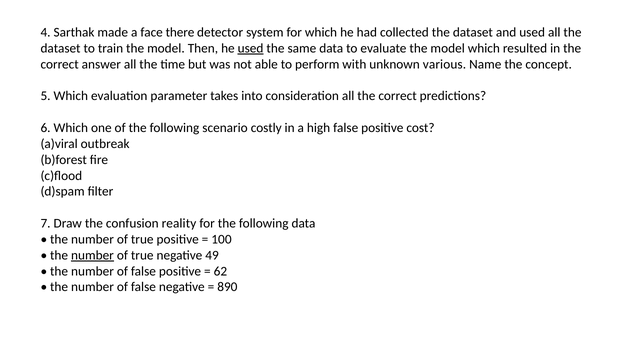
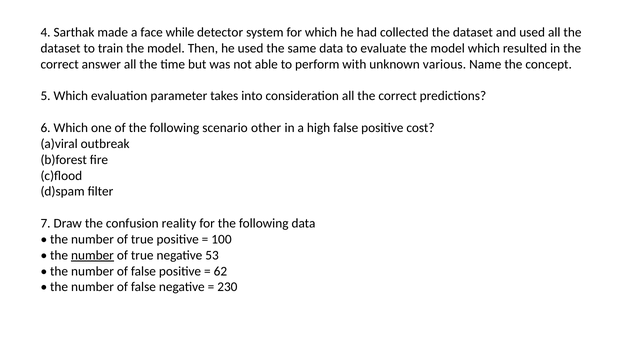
there: there -> while (180, 32)
used underline: present -> none (251, 48)
costly: costly -> other (266, 128)
49: 49 -> 53 (212, 255)
890: 890 -> 230 (227, 287)
